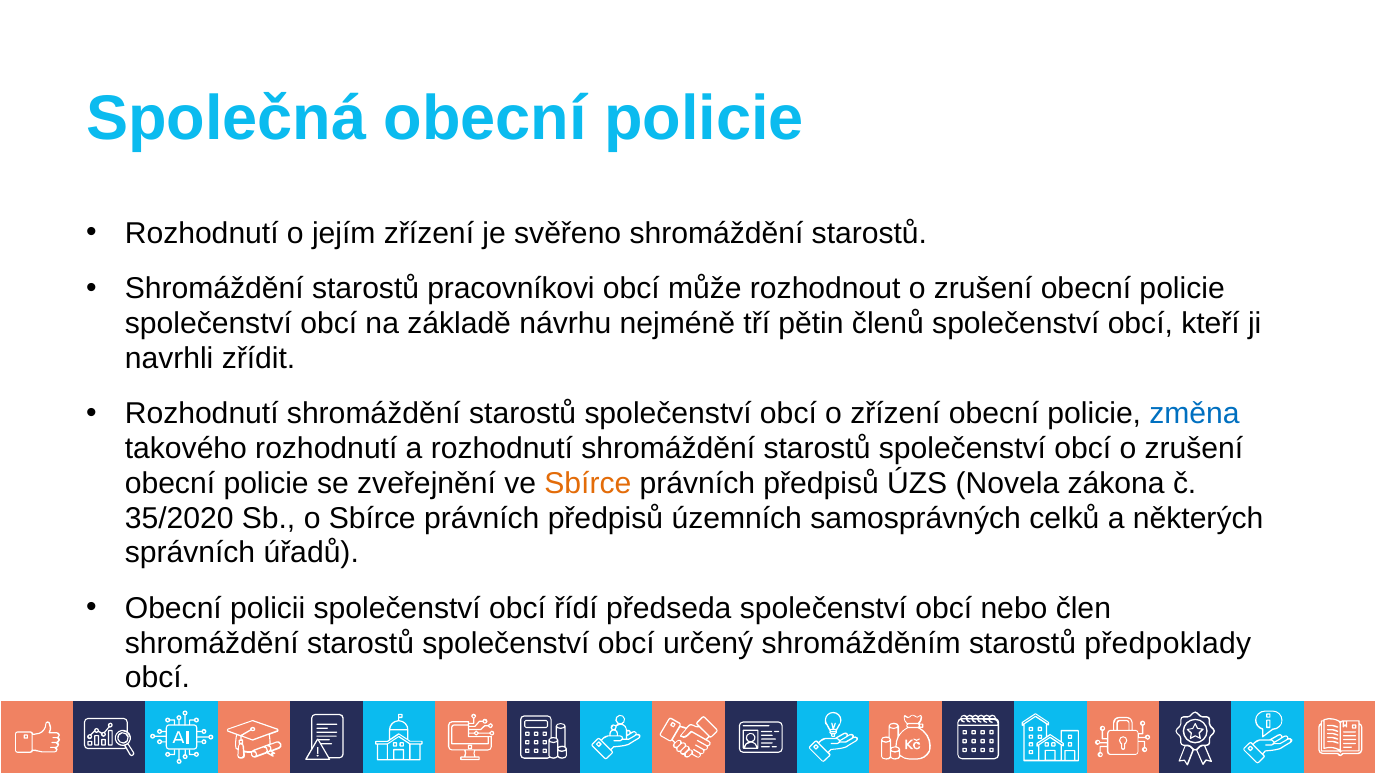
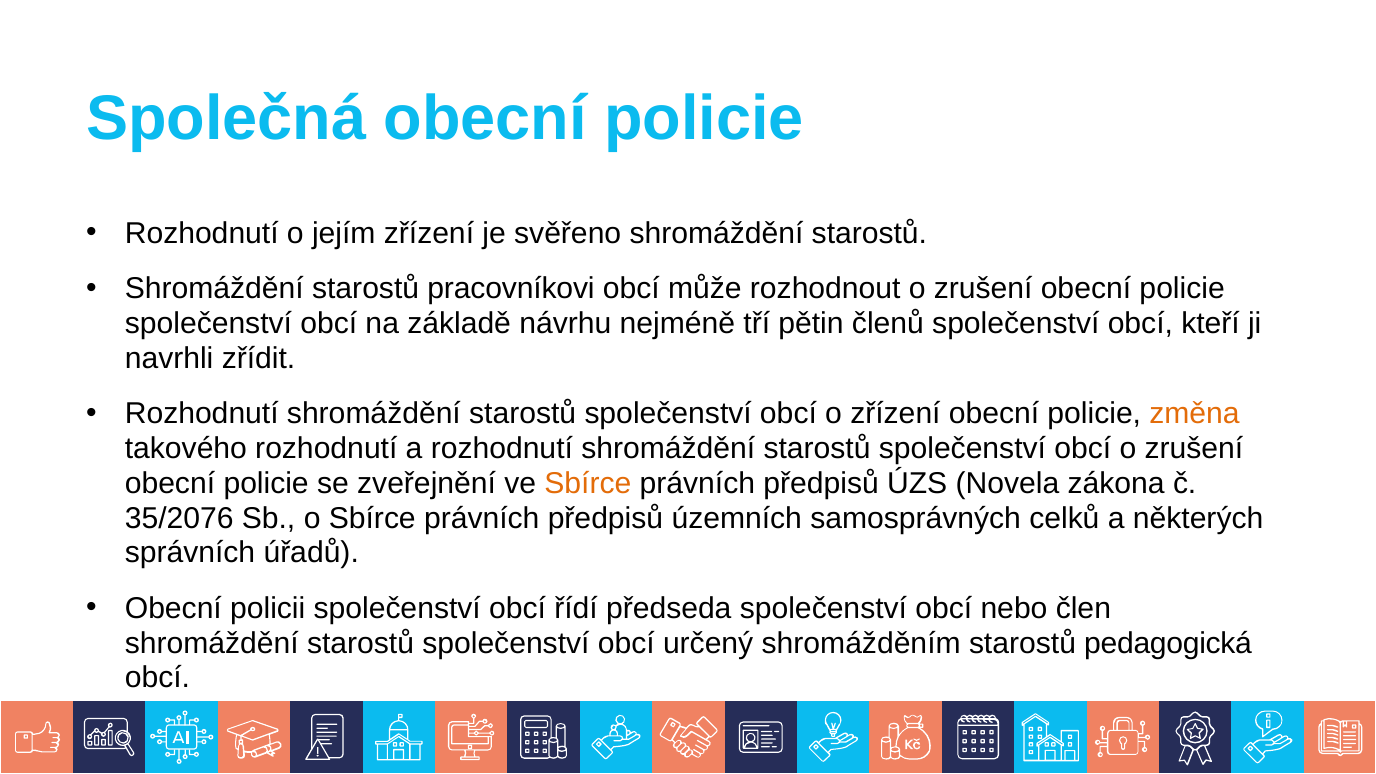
změna colour: blue -> orange (1194, 414)
35/2020: 35/2020 -> 35/2076 (179, 518)
předpoklady: předpoklady -> pedagogická (1168, 643)
